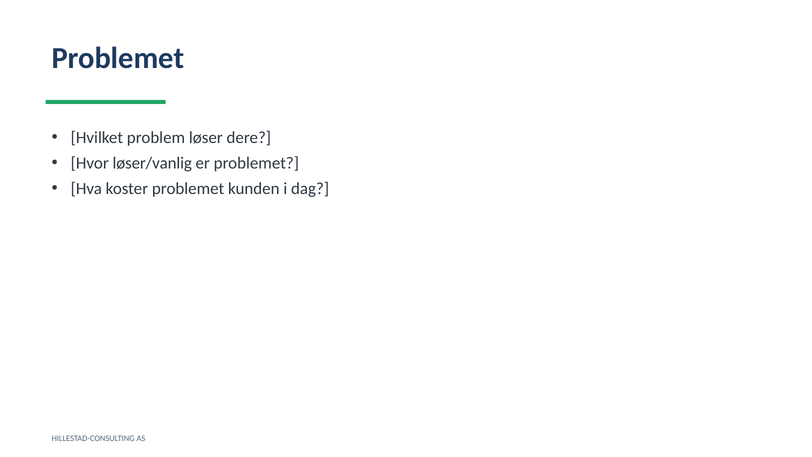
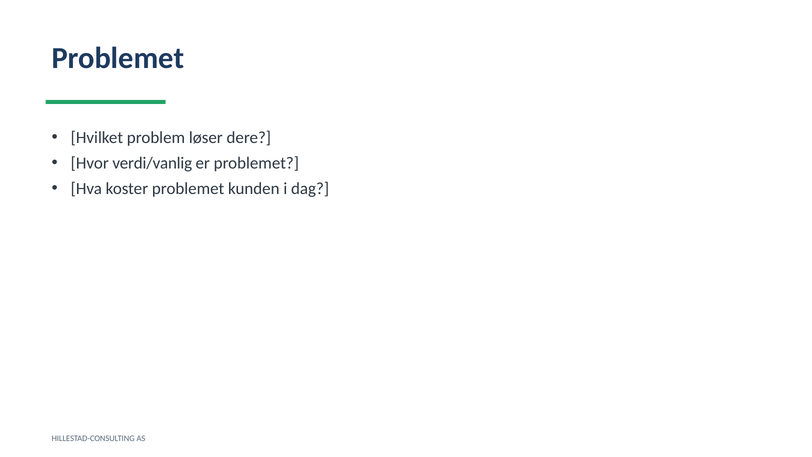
løser/vanlig: løser/vanlig -> verdi/vanlig (152, 163)
